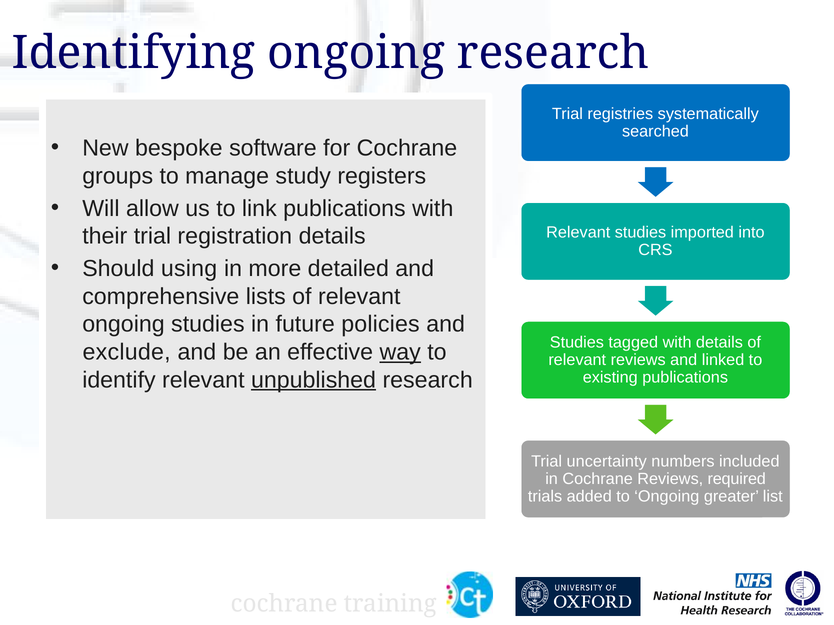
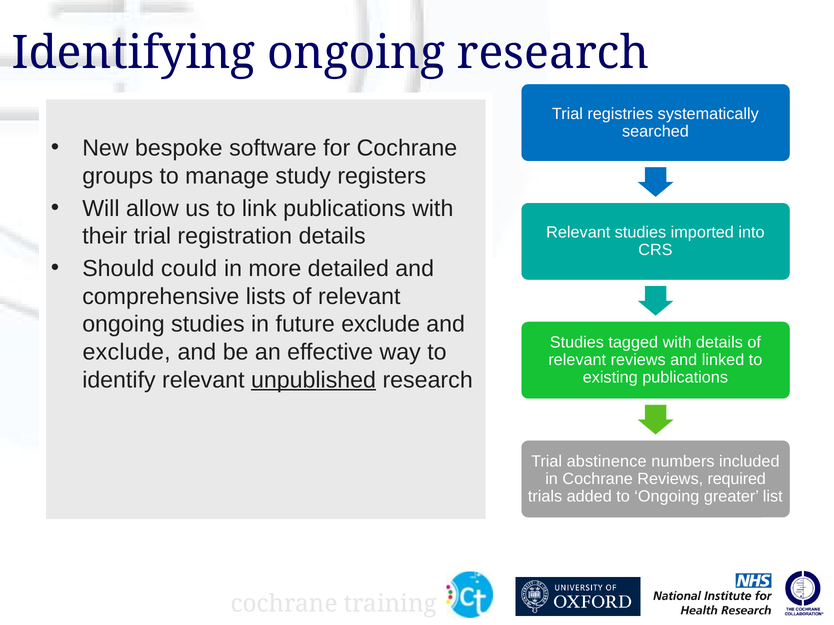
using: using -> could (189, 269)
future policies: policies -> exclude (381, 325)
way underline: present -> none (400, 352)
uncertainty: uncertainty -> abstinence (607, 462)
